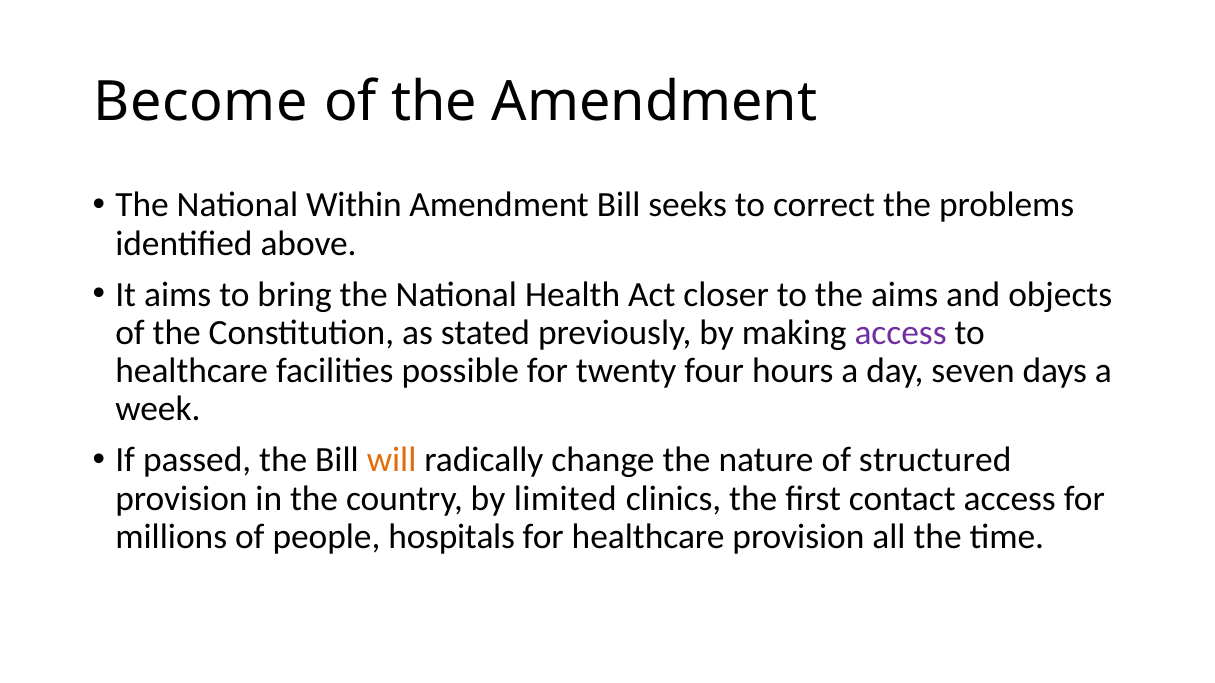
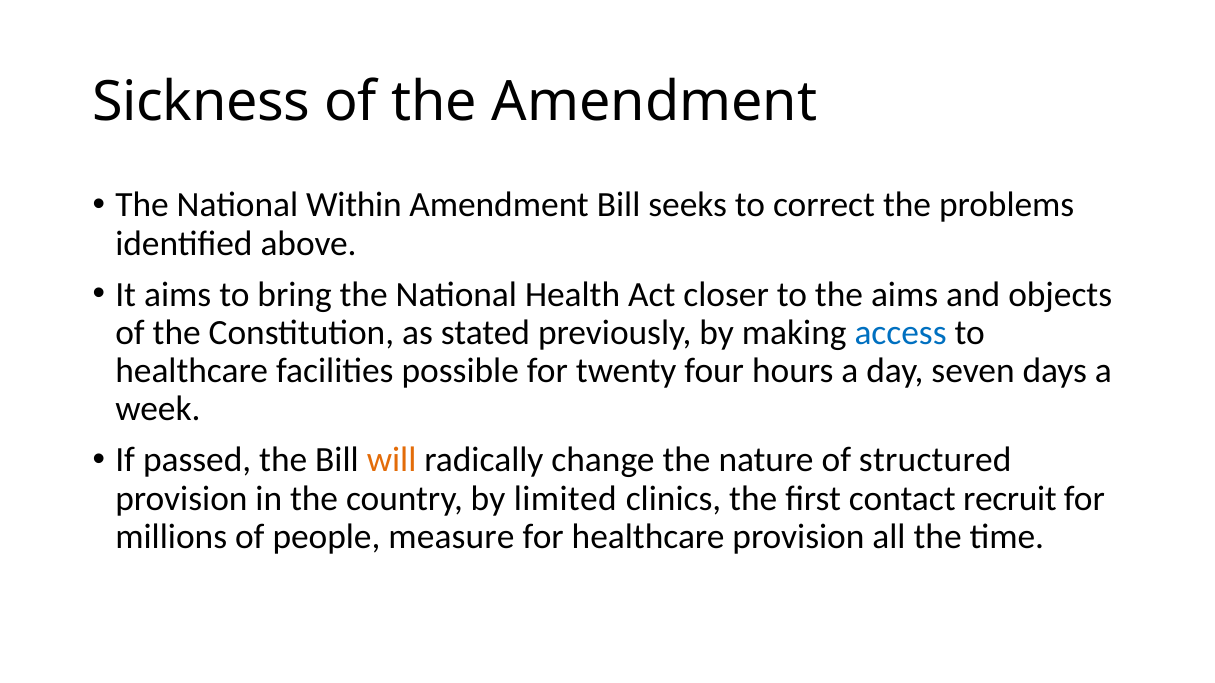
Become: Become -> Sickness (201, 102)
access colour: purple -> blue (901, 333)
contact access: access -> recruit (1010, 499)
hospitals: hospitals -> measure (451, 537)
